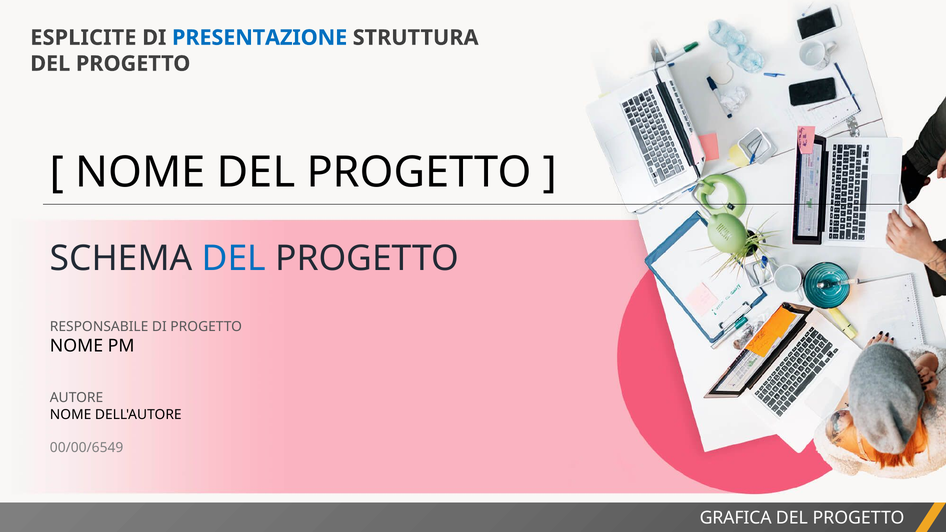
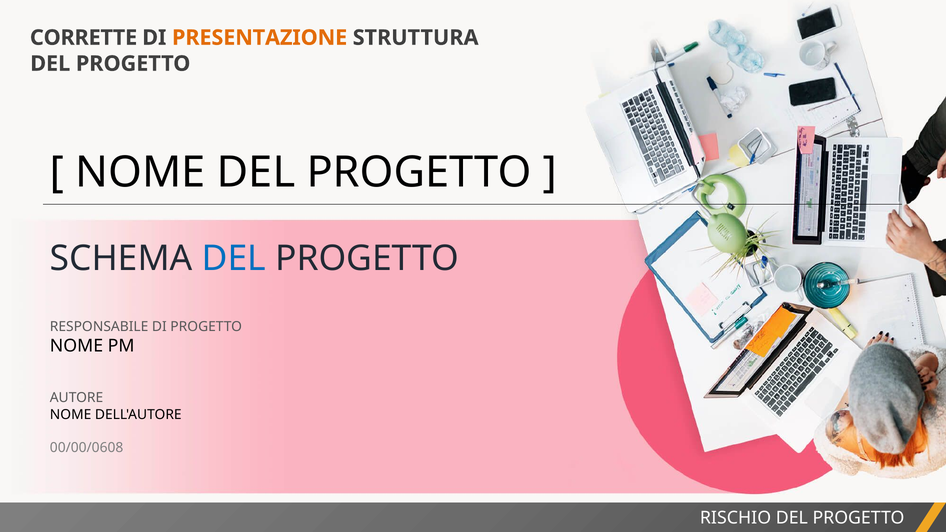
ESPLICITE: ESPLICITE -> CORRETTE (84, 38)
PRESENTAZIONE colour: blue -> orange (260, 38)
00/00/6549: 00/00/6549 -> 00/00/0608 (87, 448)
GRAFICA: GRAFICA -> RISCHIO (736, 518)
